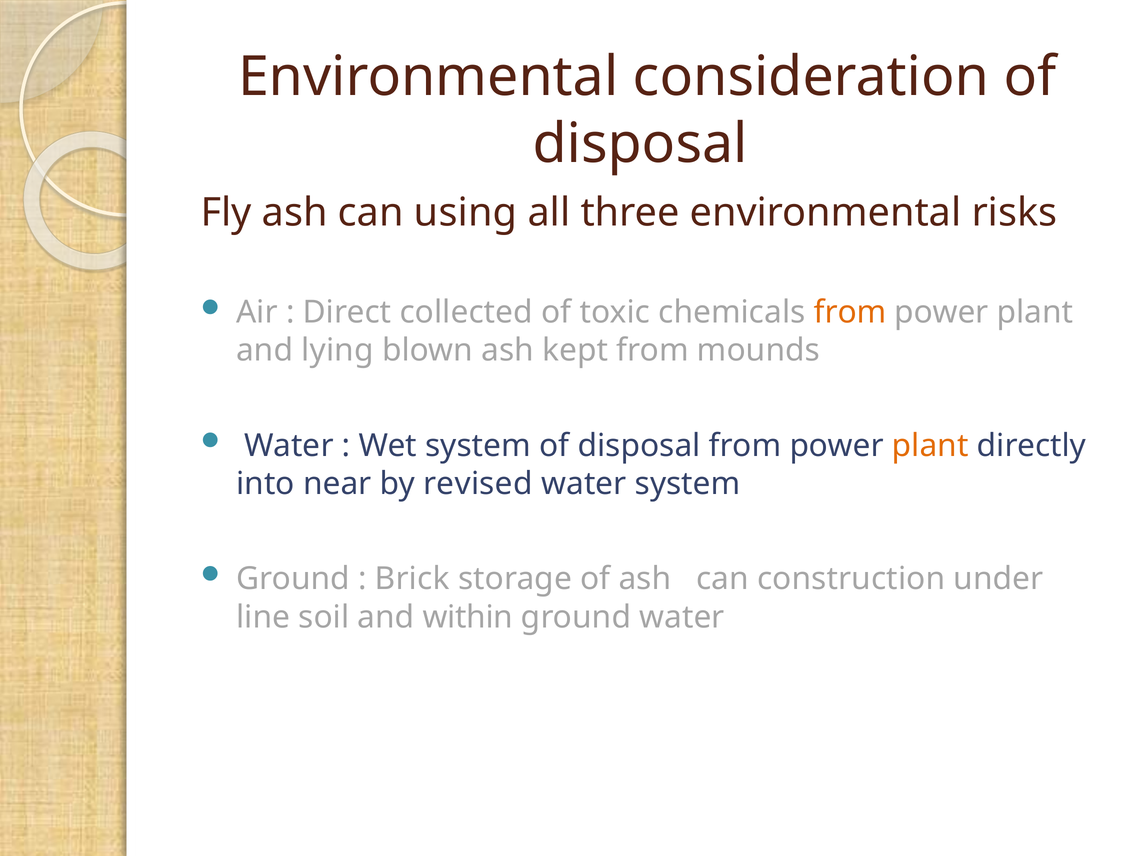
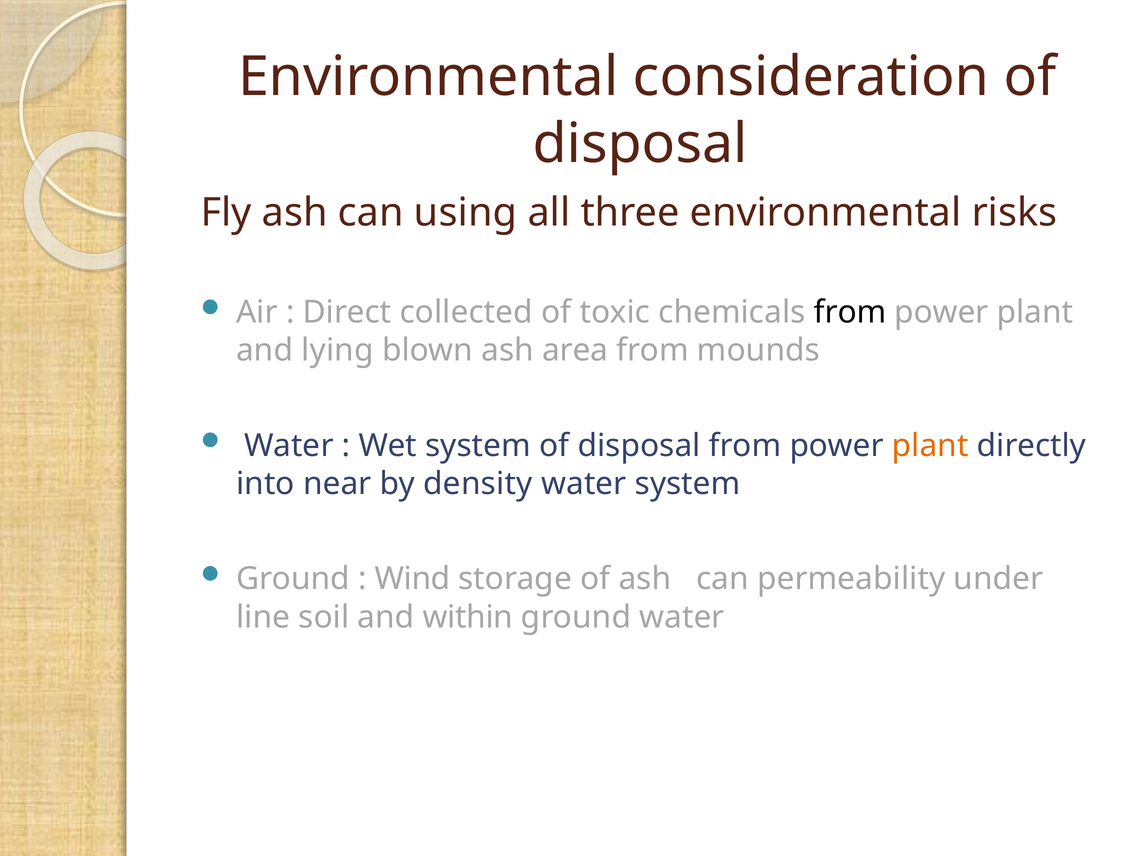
from colour: orange -> black (850, 312)
kept: kept -> area (575, 351)
revised: revised -> density (478, 484)
Brick: Brick -> Wind (413, 579)
construction: construction -> permeability (851, 579)
